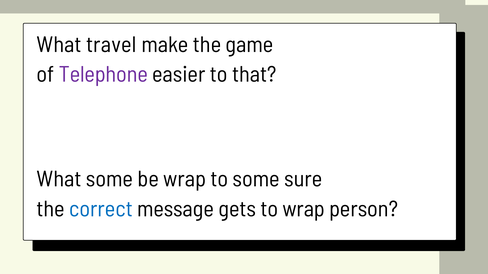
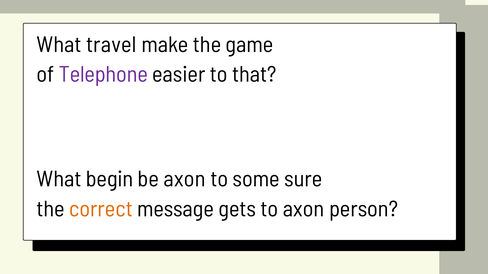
What some: some -> begin (110, 180)
be wrap: wrap -> axon (185, 180)
correct colour: blue -> orange (101, 210)
to wrap: wrap -> axon (304, 210)
